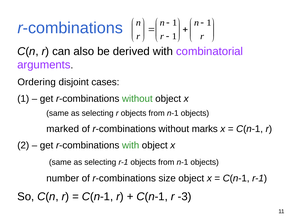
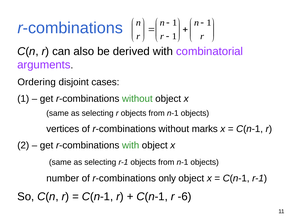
marked: marked -> vertices (63, 129)
size: size -> only (167, 178)
-3: -3 -> -6 (185, 196)
